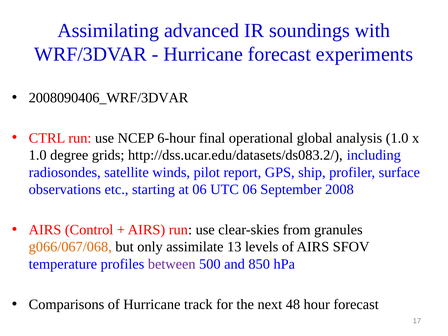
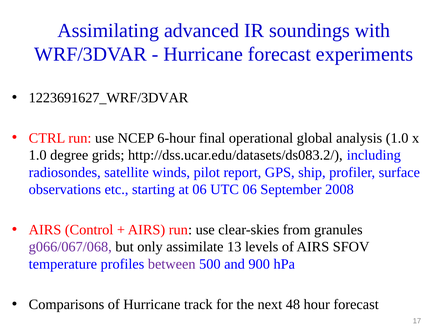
2008090406_WRF/3DVAR: 2008090406_WRF/3DVAR -> 1223691627_WRF/3DVAR (109, 98)
g066/067/068 colour: orange -> purple (70, 247)
850: 850 -> 900 (259, 264)
